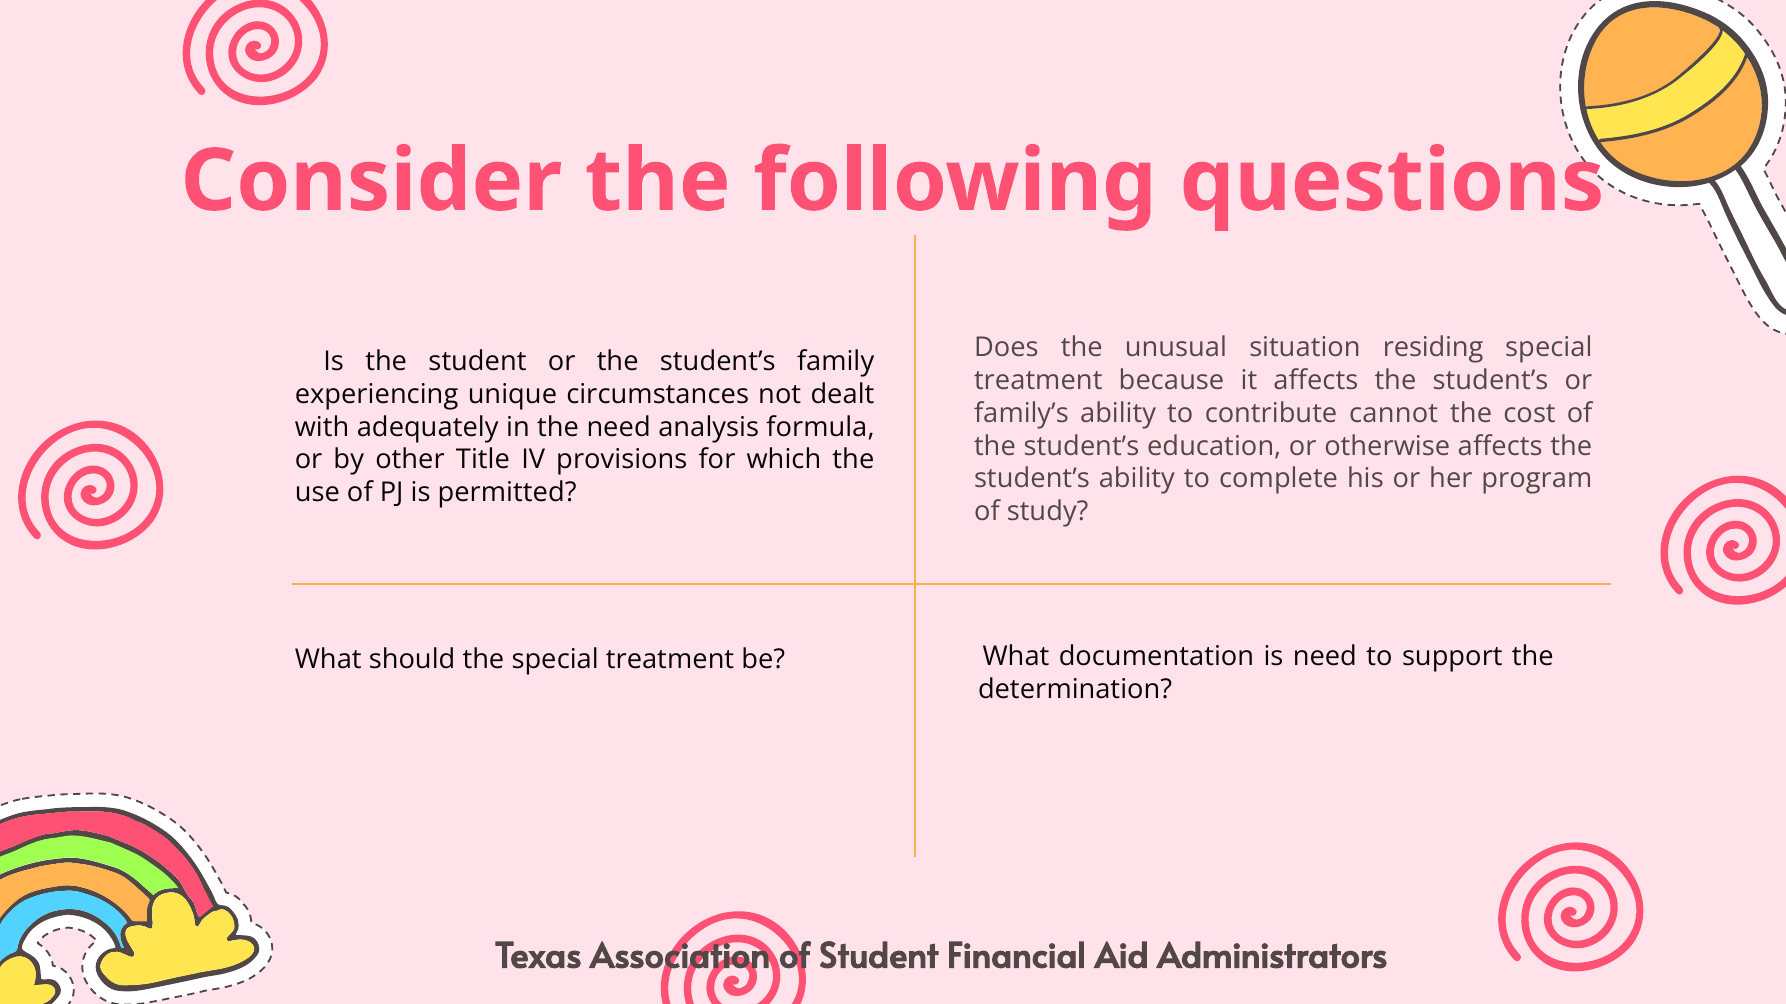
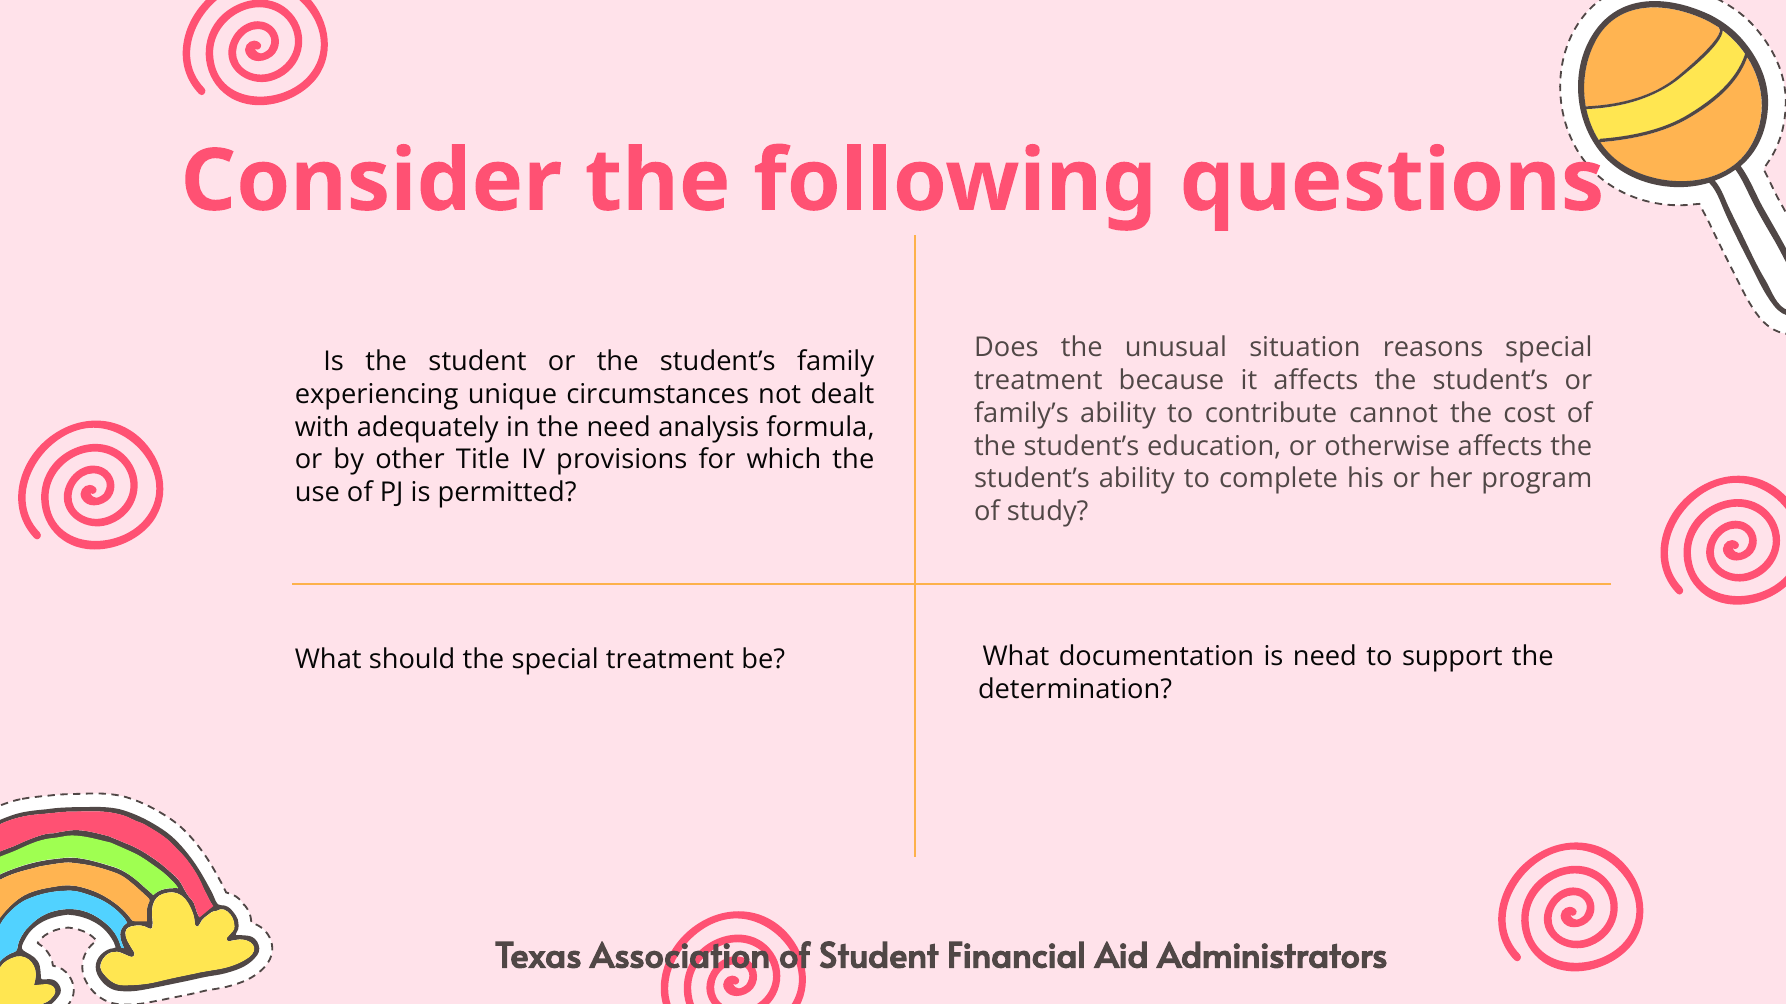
residing: residing -> reasons (1433, 348)
